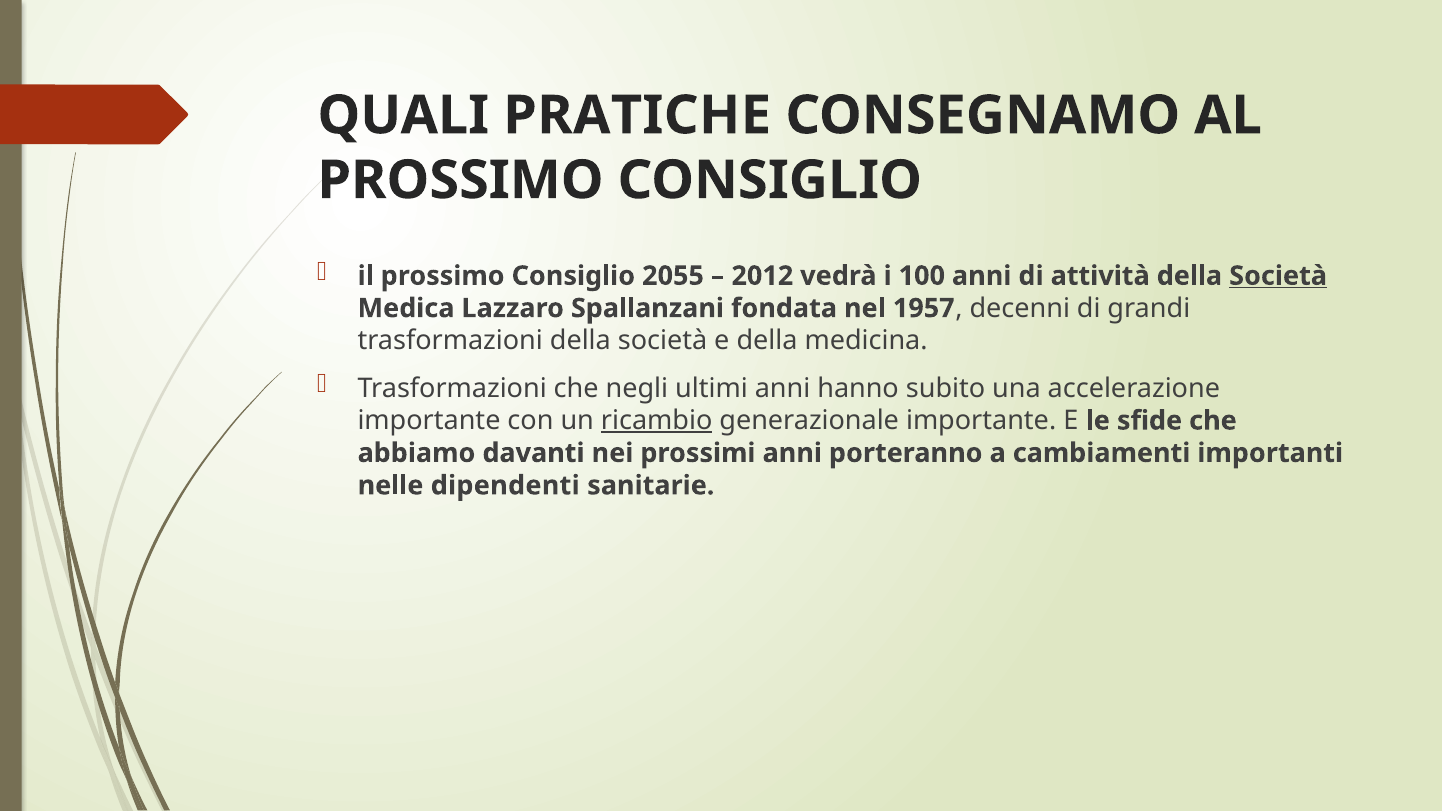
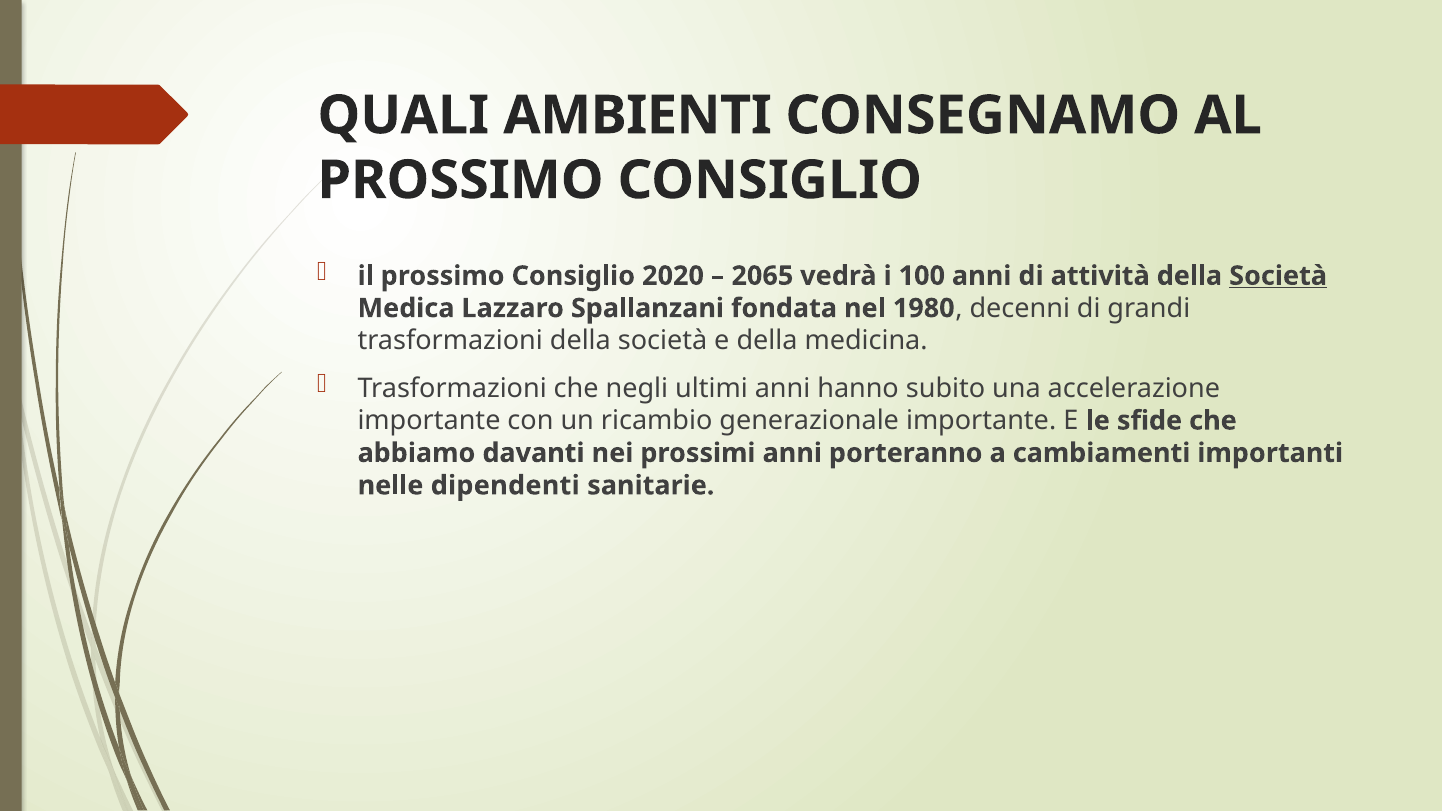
PRATICHE: PRATICHE -> AMBIENTI (638, 115)
2055: 2055 -> 2020 (673, 276)
2012: 2012 -> 2065 (762, 276)
1957: 1957 -> 1980 (924, 308)
ricambio underline: present -> none (657, 421)
